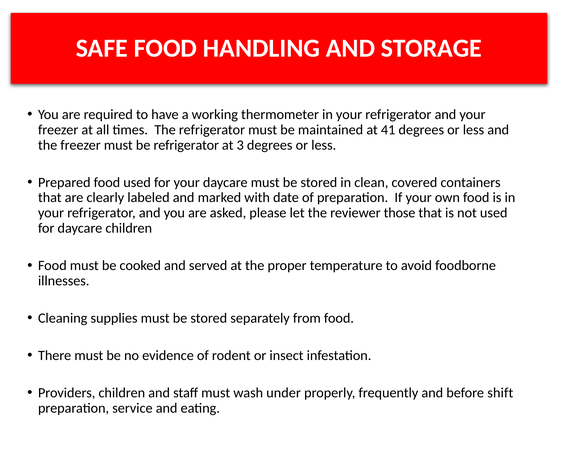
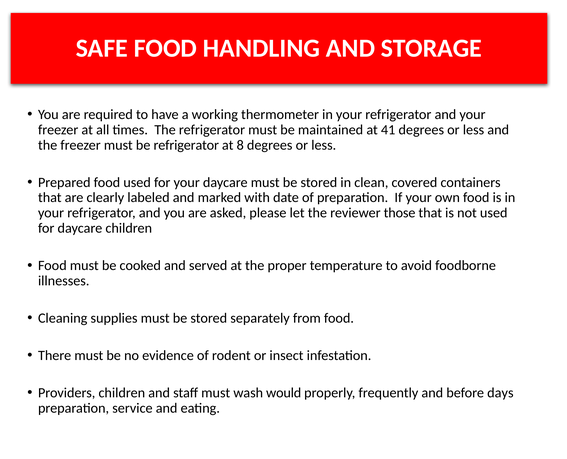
3: 3 -> 8 (240, 145)
under: under -> would (284, 393)
shift: shift -> days (500, 393)
